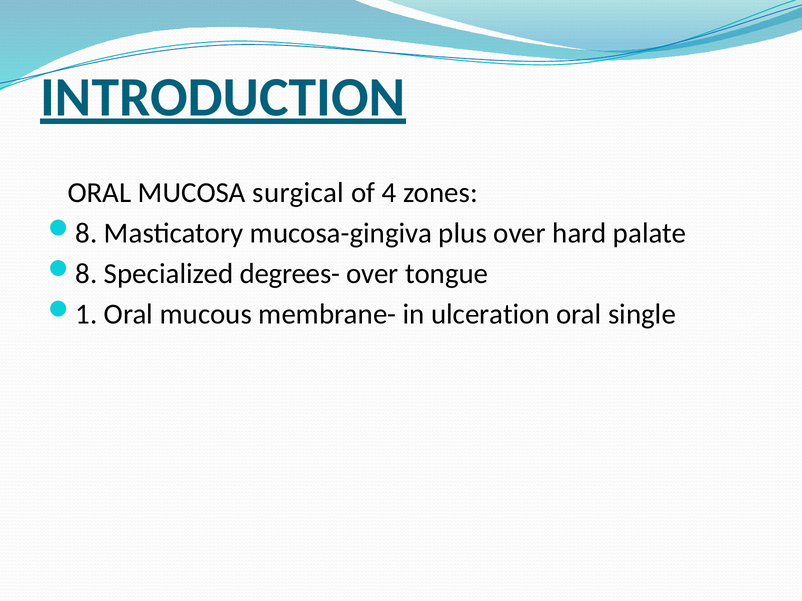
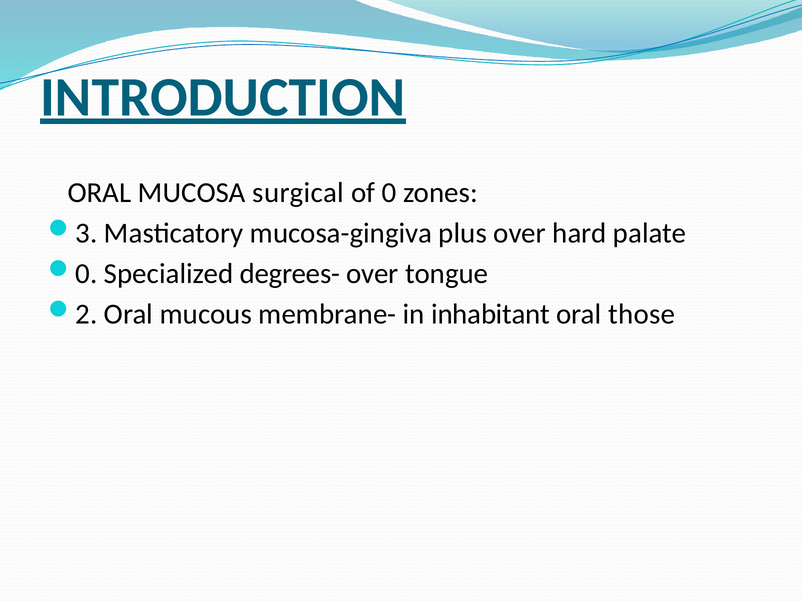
of 4: 4 -> 0 (389, 193)
8: 8 -> 3 (86, 234)
8: 8 -> 0 (86, 274)
1: 1 -> 2 (86, 315)
ulceration: ulceration -> inhabitant (491, 315)
single: single -> those (642, 315)
